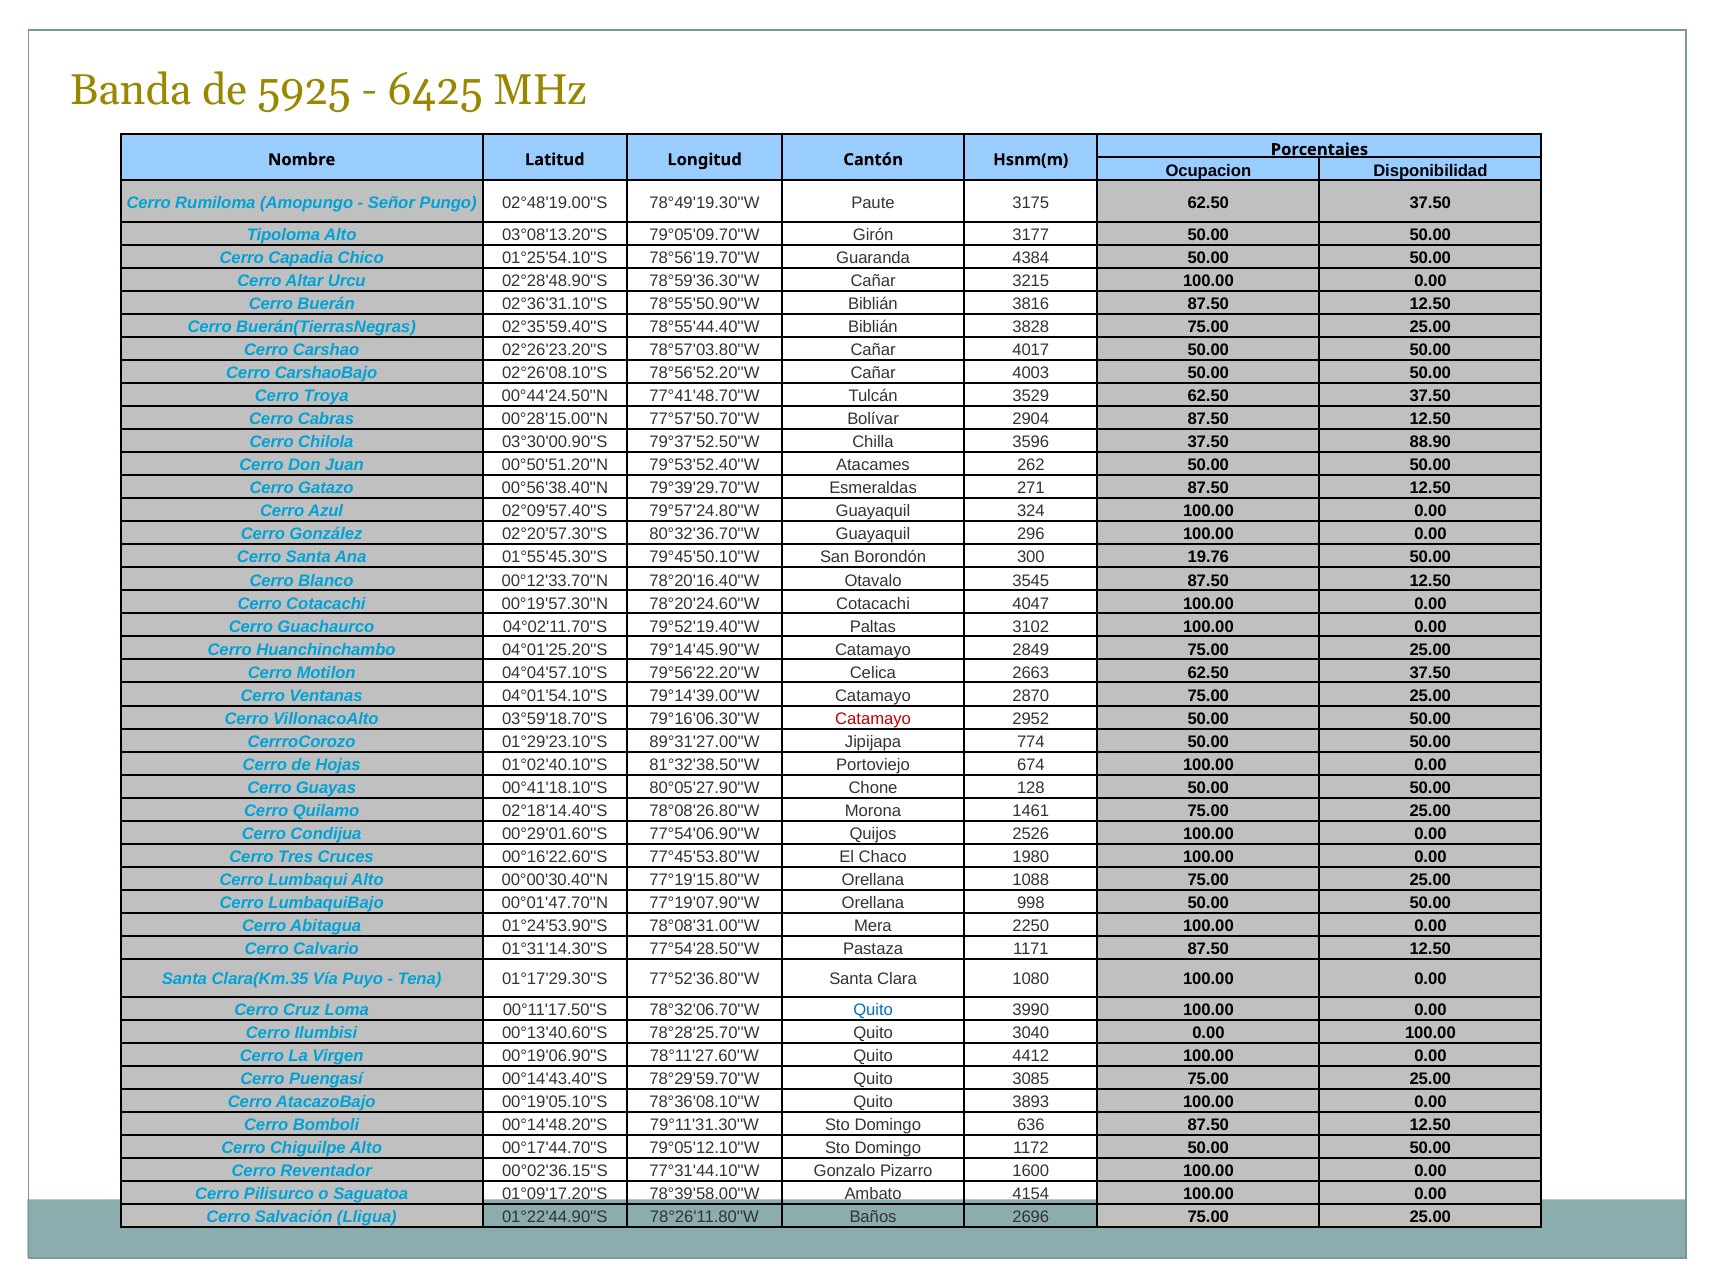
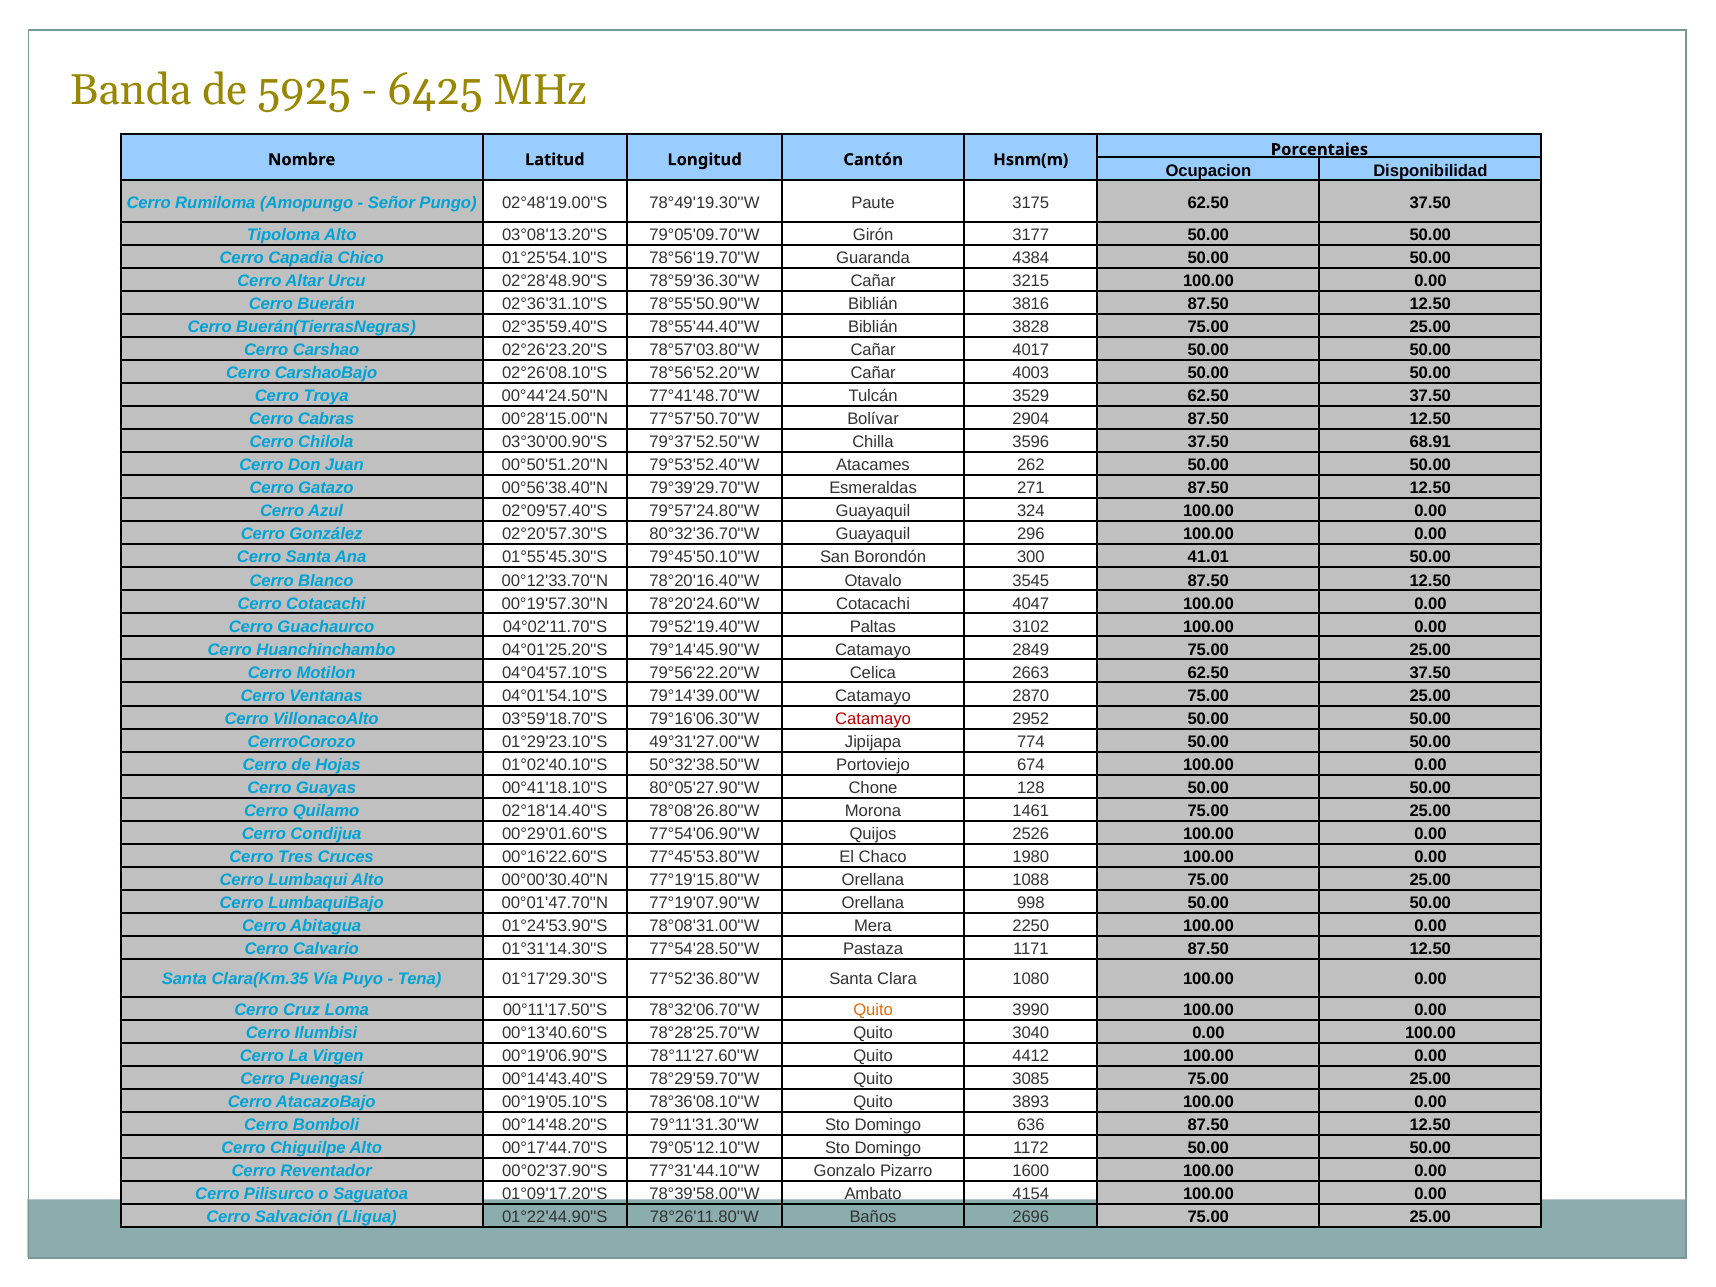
88.90: 88.90 -> 68.91 (1430, 442)
19.76: 19.76 -> 41.01 (1208, 557)
89°31'27.00''W: 89°31'27.00''W -> 49°31'27.00''W (704, 742)
81°32'38.50''W: 81°32'38.50''W -> 50°32'38.50''W (704, 765)
Quito colour: blue -> orange (873, 1010)
00°02'36.15''S: 00°02'36.15''S -> 00°02'37.90''S (555, 1171)
